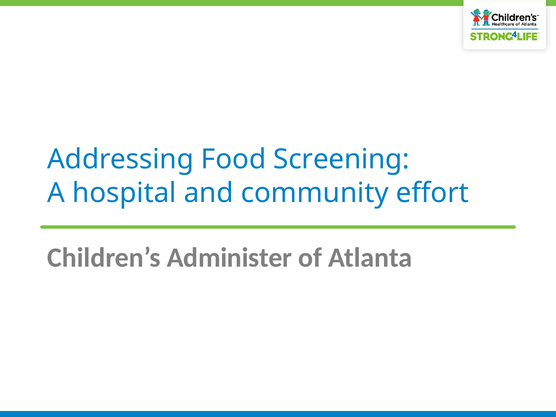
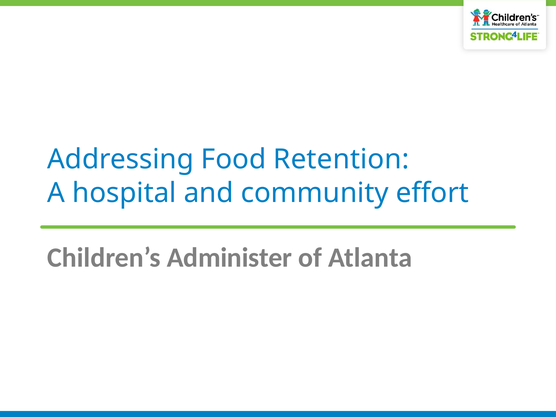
Screening: Screening -> Retention (341, 159)
